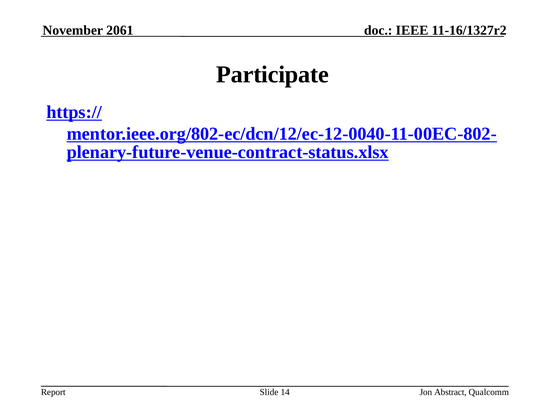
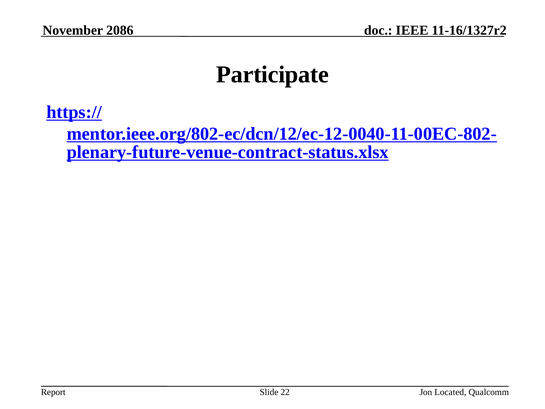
2061: 2061 -> 2086 (120, 30)
14: 14 -> 22 (285, 392)
Abstract: Abstract -> Located (450, 392)
